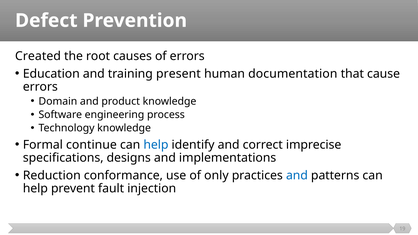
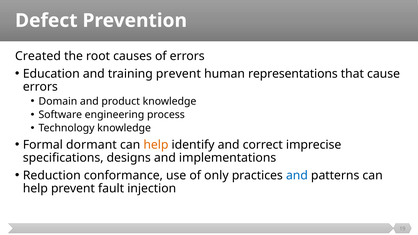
training present: present -> prevent (178, 74)
documentation: documentation -> representations (293, 74)
continue: continue -> dormant (91, 145)
help colour: blue -> orange (156, 145)
